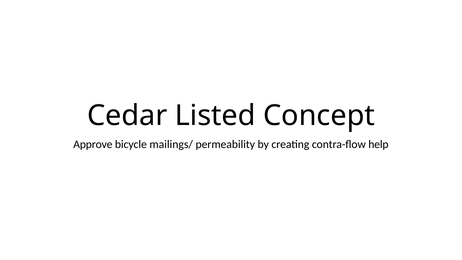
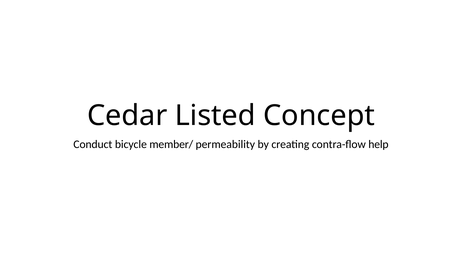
Approve: Approve -> Conduct (93, 144)
mailings/: mailings/ -> member/ (171, 144)
